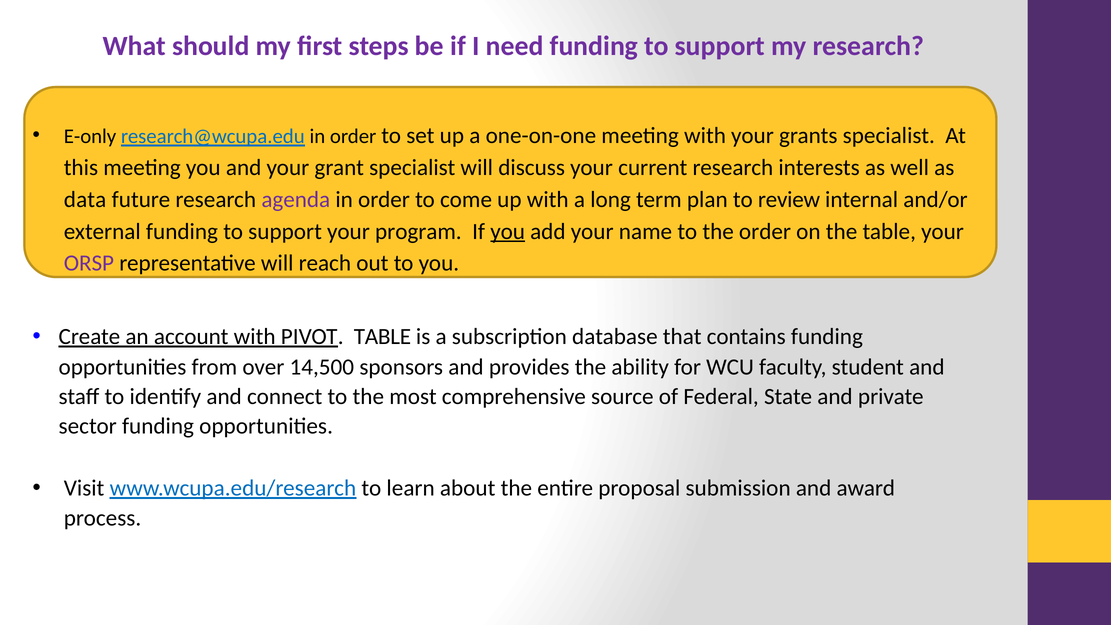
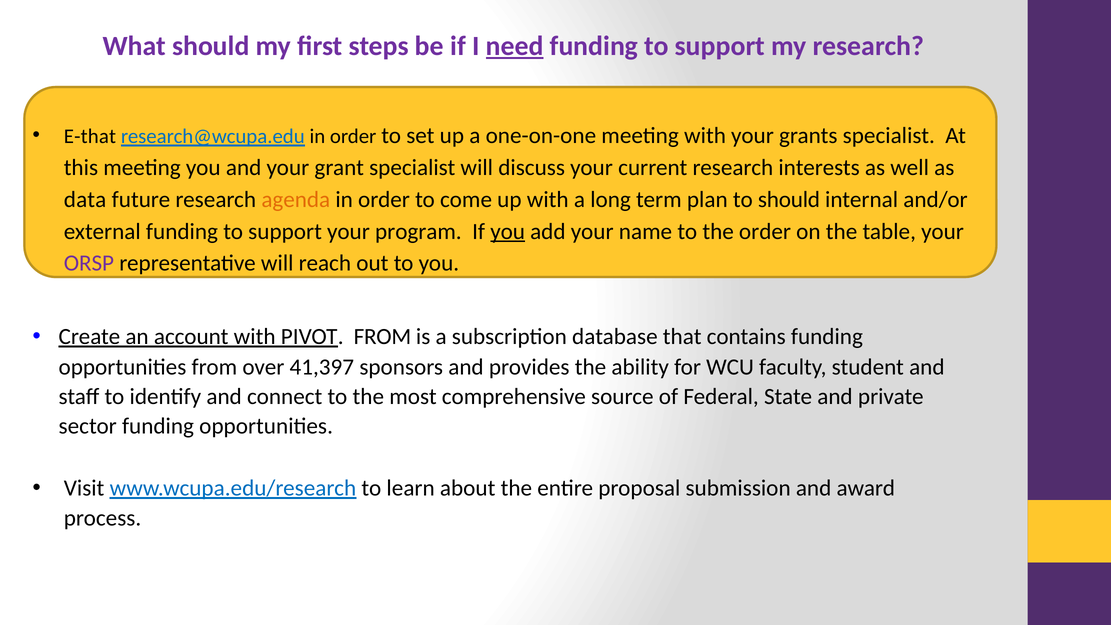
need underline: none -> present (515, 46)
E-only: E-only -> E-that (90, 136)
agenda colour: purple -> orange (296, 199)
to review: review -> should (789, 199)
PIVOT TABLE: TABLE -> FROM (382, 337)
14,500: 14,500 -> 41,397 (322, 367)
